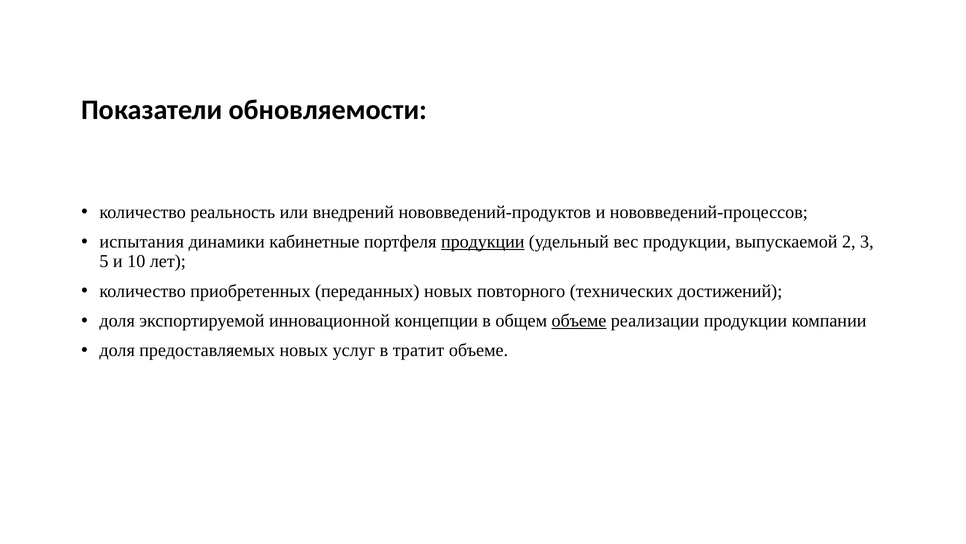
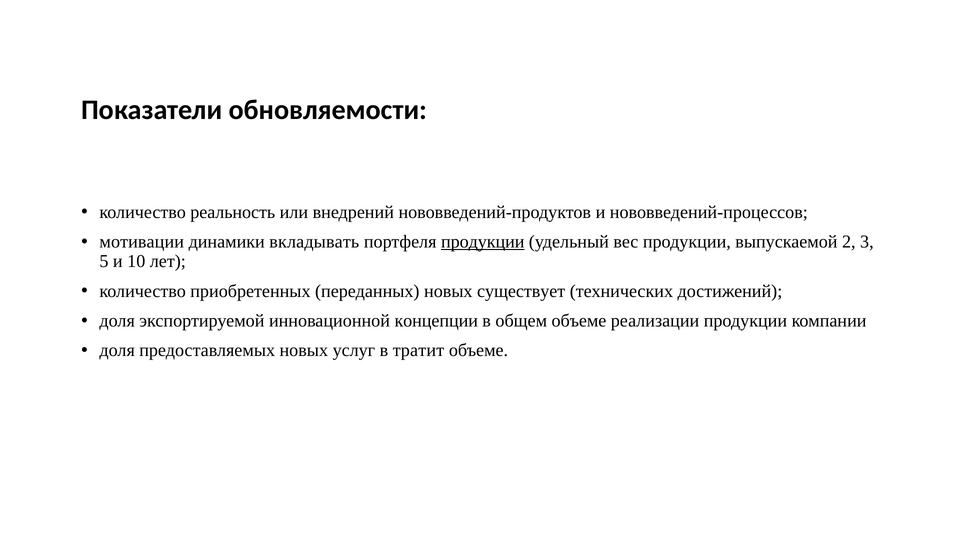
испытания: испытания -> мотивации (142, 242)
кабинетные: кабинетные -> вкладывать (314, 242)
повторного: повторного -> существует (521, 291)
объеме underline: present -> none (579, 320)
